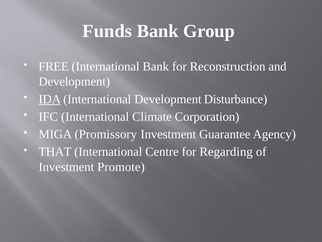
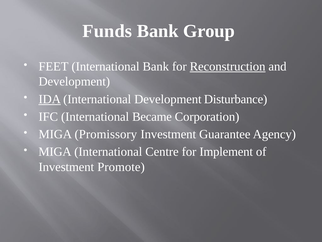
FREE: FREE -> FEET (54, 66)
Reconstruction underline: none -> present (228, 66)
Climate: Climate -> Became (152, 116)
THAT: THAT -> MIGA (55, 152)
Regarding: Regarding -> Implement (226, 152)
